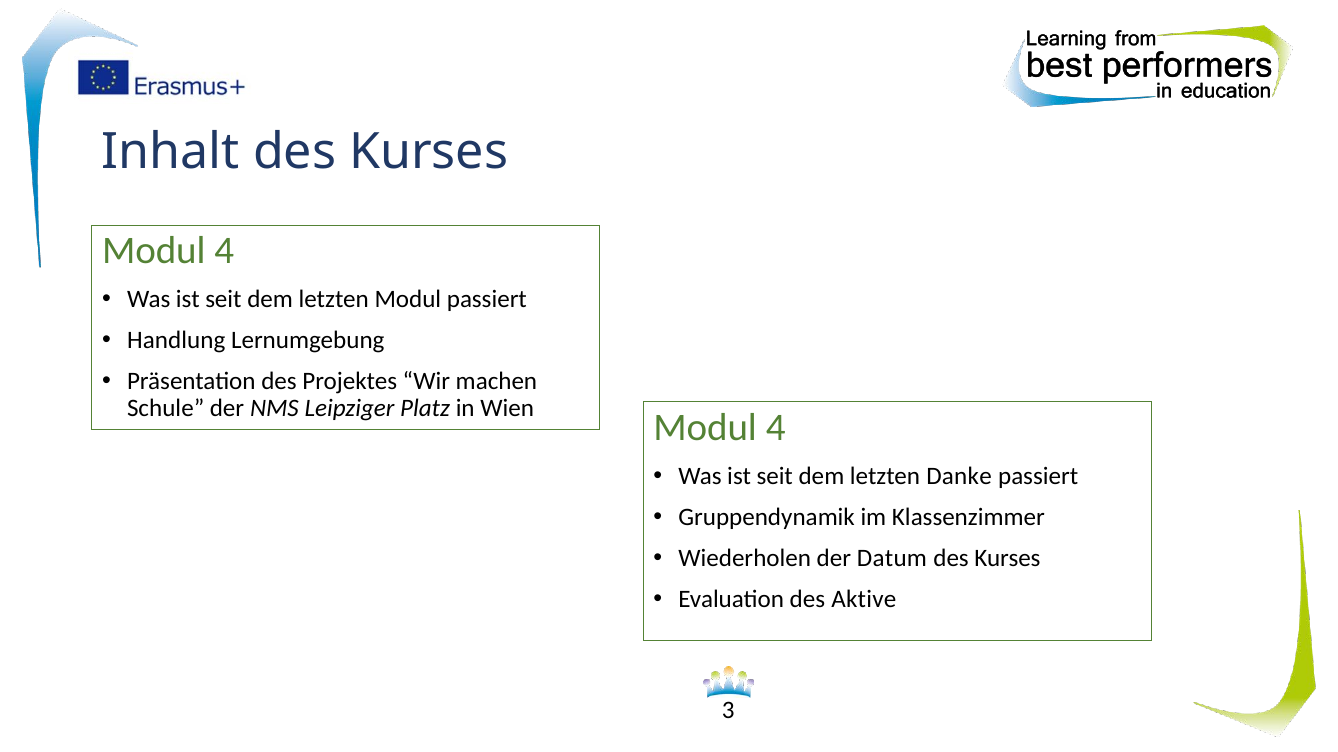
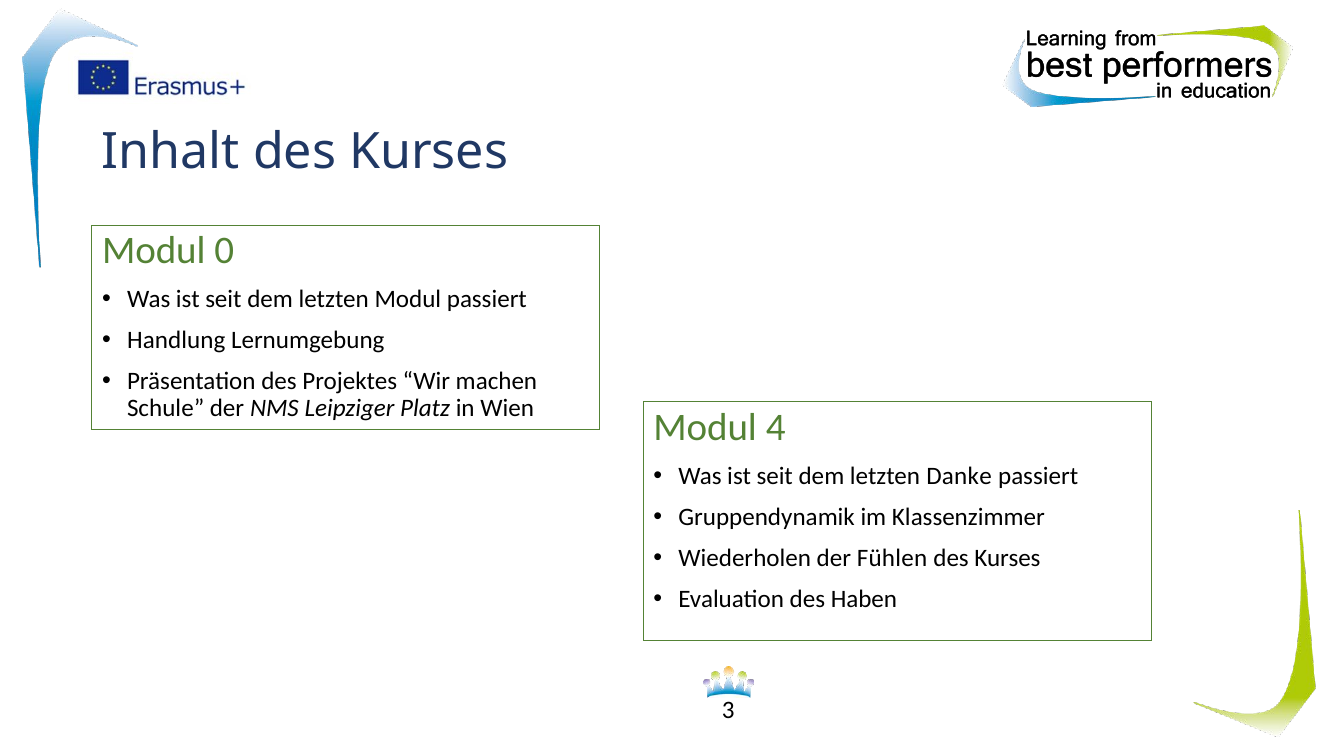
4: 4 -> 0 (224, 251)
Datum: Datum -> Fühlen (892, 558)
Aktive: Aktive -> Haben (864, 600)
